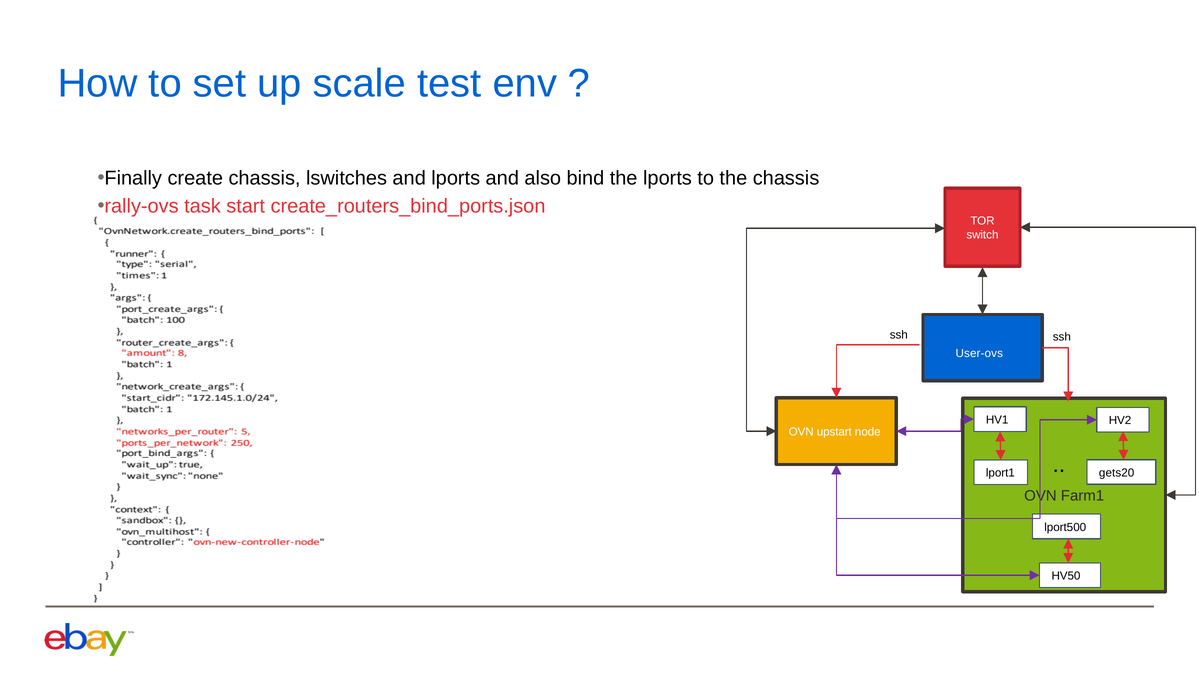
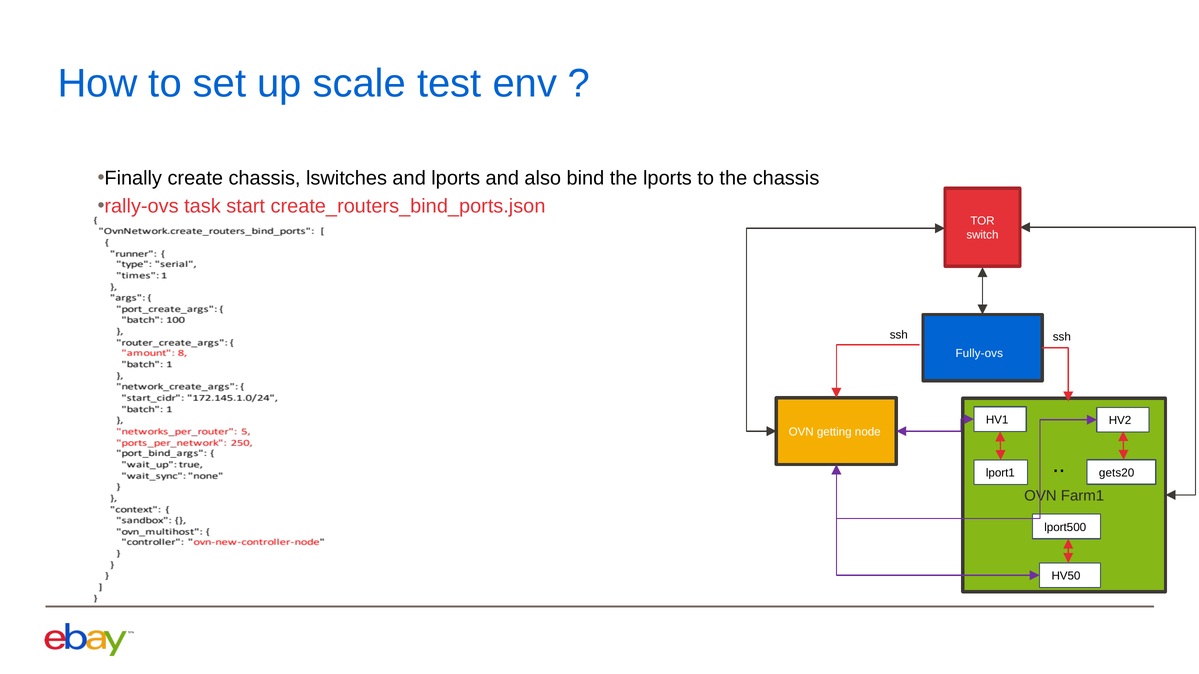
User-ovs: User-ovs -> Fully-ovs (979, 353)
upstart: upstart -> getting (834, 432)
